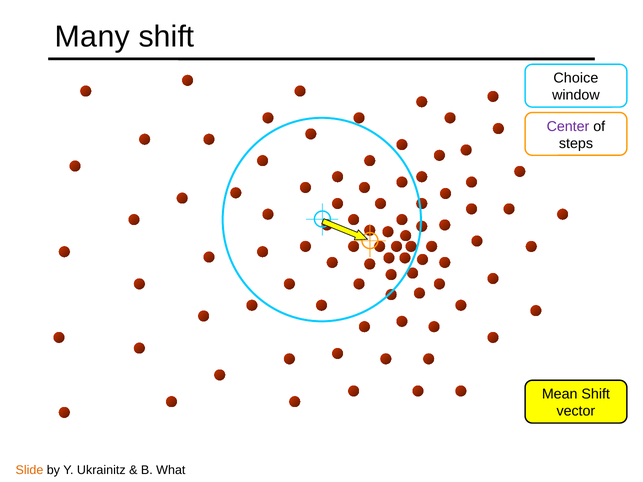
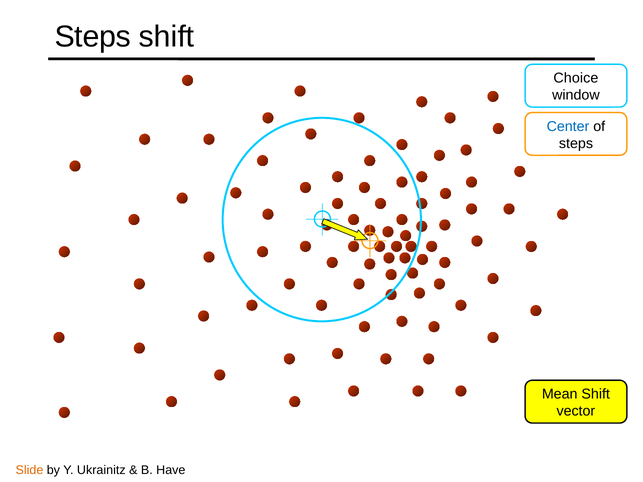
Many: Many -> Steps (93, 37)
Center colour: purple -> blue (568, 126)
What: What -> Have (171, 470)
